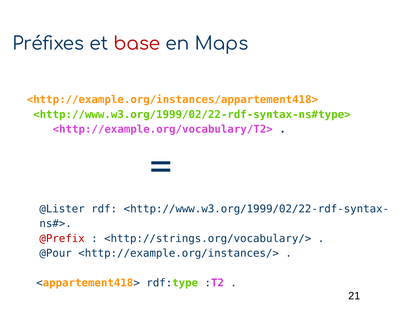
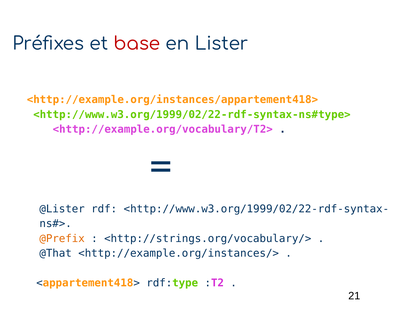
Maps: Maps -> Lister (222, 44)
@Prefix colour: red -> orange (62, 239)
@Pour: @Pour -> @That (56, 254)
